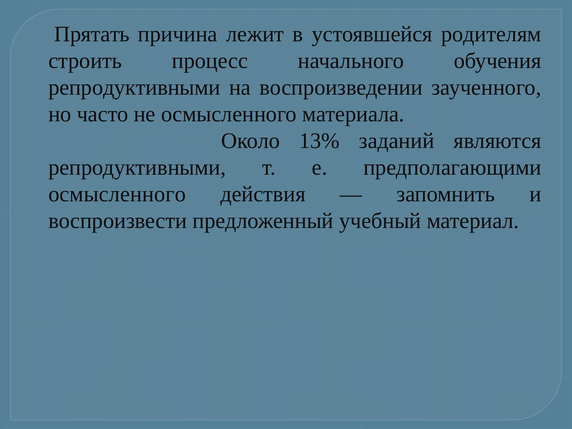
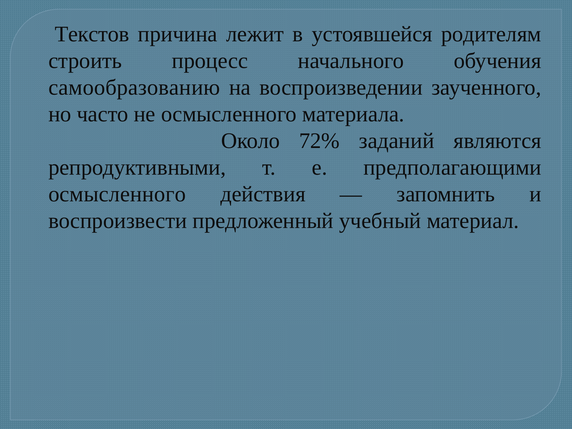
Прятать: Прятать -> Текстов (92, 34)
репродуктивными: репродуктивными -> самообразованию (134, 87)
13%: 13% -> 72% (319, 141)
